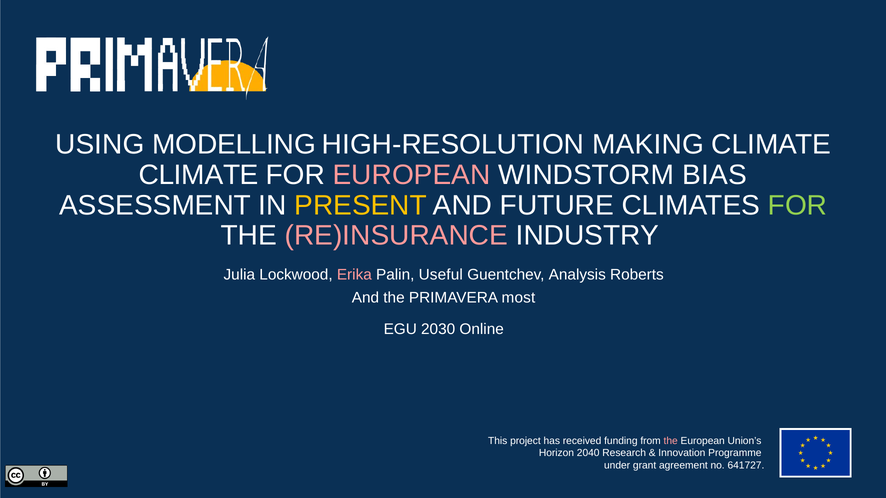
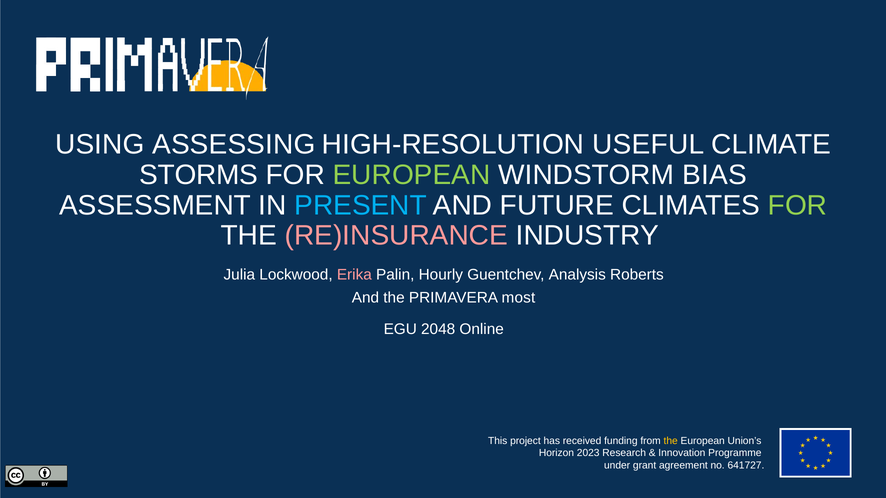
MODELLING: MODELLING -> ASSESSING (234, 145)
MAKING: MAKING -> USEFUL (648, 145)
CLIMATE: CLIMATE -> STORMS (199, 175)
EUROPEAN colour: pink -> light green (412, 175)
PRESENT colour: yellow -> light blue (361, 206)
Useful: Useful -> Hourly (441, 275)
2030: 2030 -> 2048 (438, 329)
the colour: pink -> yellow (671, 441)
2040: 2040 -> 2023 (588, 453)
